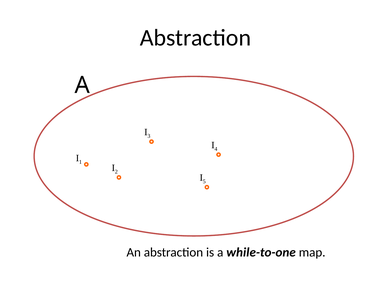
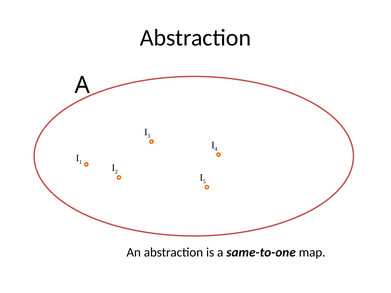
while-to-one: while-to-one -> same-to-one (261, 253)
